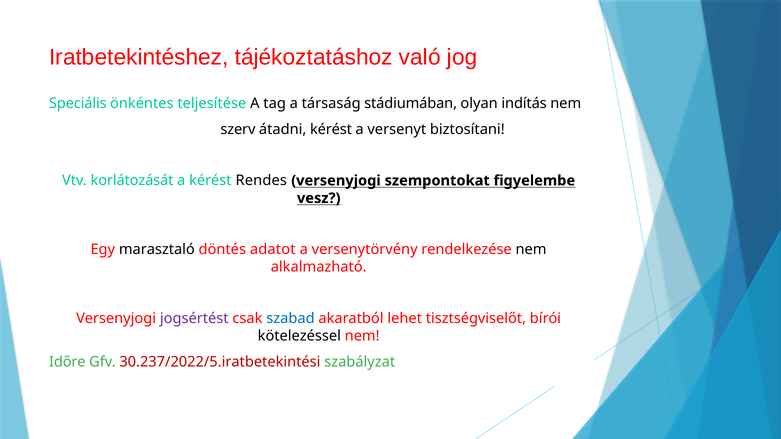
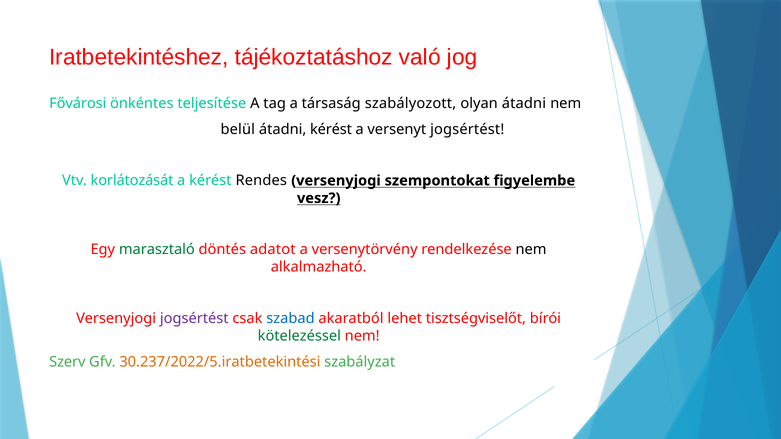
Speciális: Speciális -> Fővárosi (78, 104)
stádiumában: stádiumában -> szabályozott (410, 104)
olyan indítás: indítás -> átadni (524, 104)
szerv: szerv -> belül (238, 129)
versenyt biztosítani: biztosítani -> jogsértést (467, 129)
marasztaló colour: black -> green (157, 250)
kötelezéssel colour: black -> green (299, 336)
Időre: Időre -> Szerv (67, 362)
30.237/2022/5.iratbetekintési colour: red -> orange (220, 362)
